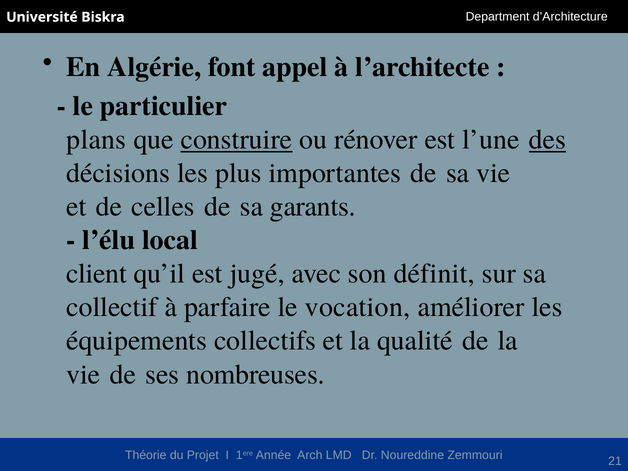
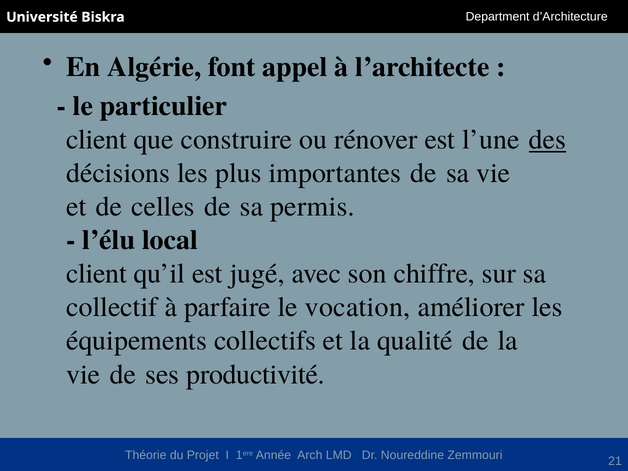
plans: plans -> client (97, 140)
construire underline: present -> none (236, 140)
garants: garants -> permis (313, 207)
définit: définit -> chiffre (434, 274)
nombreuses: nombreuses -> productivité (256, 374)
